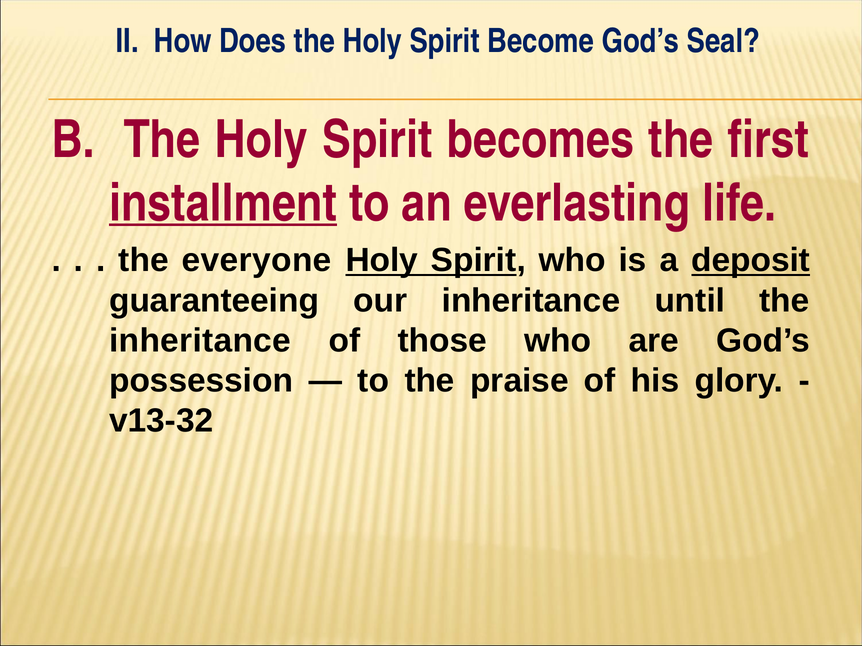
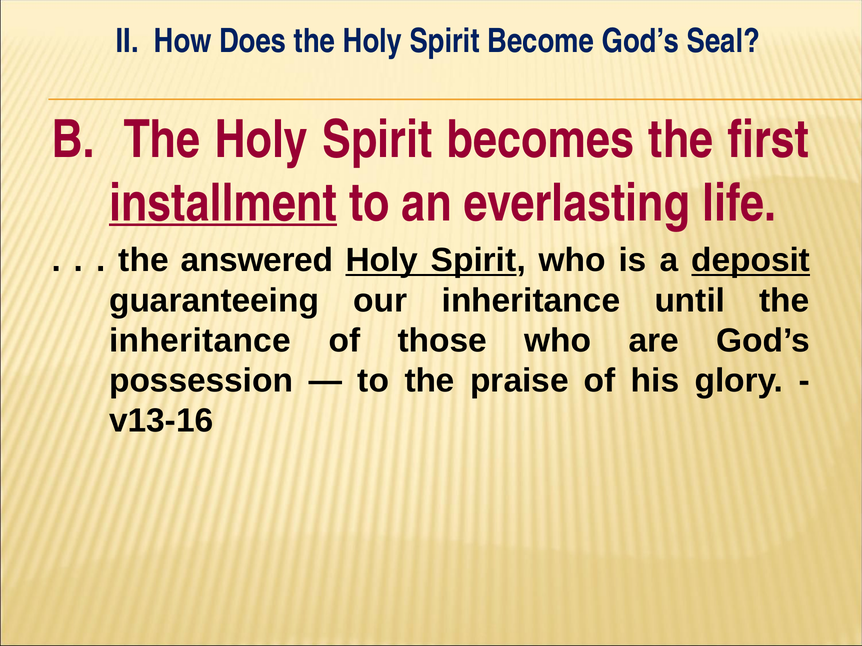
everyone: everyone -> answered (257, 261)
v13-32: v13-32 -> v13-16 (161, 421)
